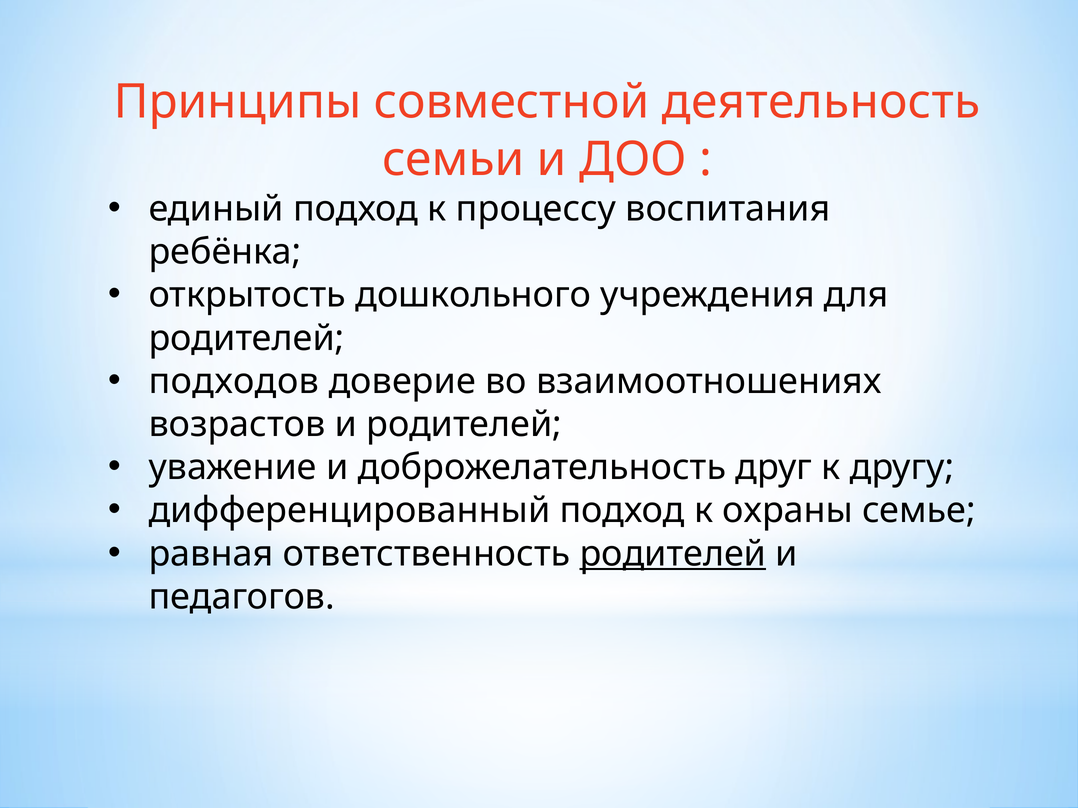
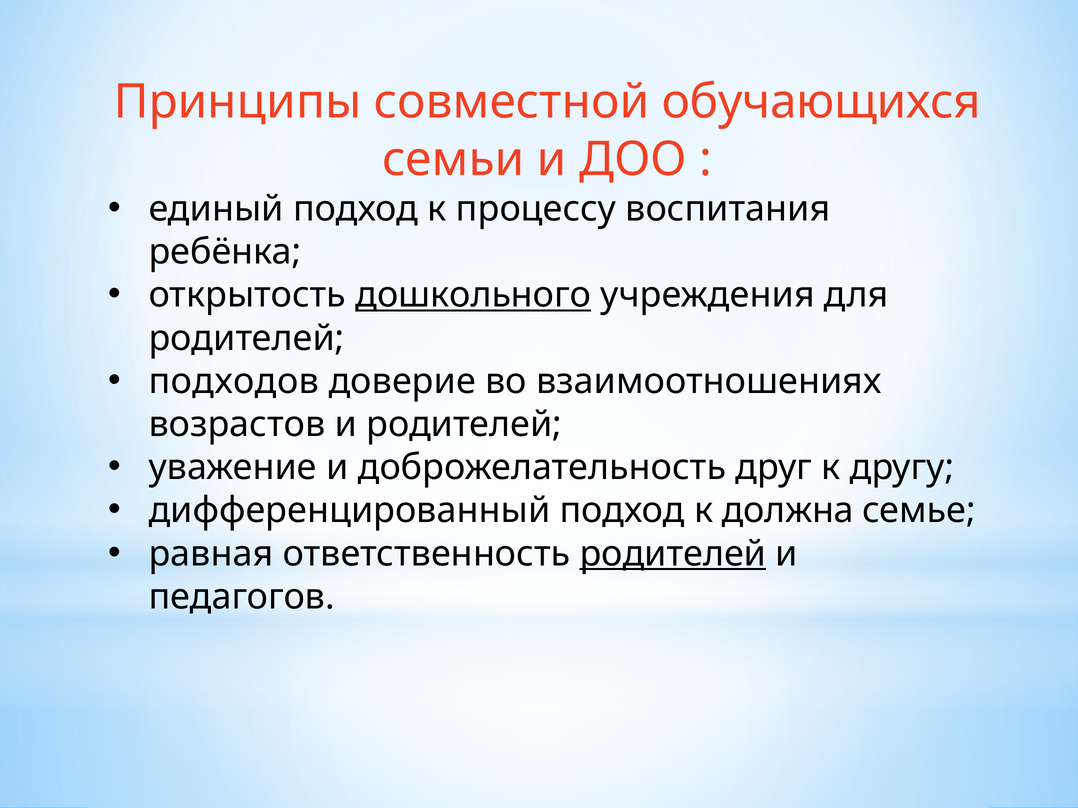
деятельность: деятельность -> обучающихся (822, 102)
дошкольного underline: none -> present (473, 295)
охраны: охраны -> должна (788, 511)
